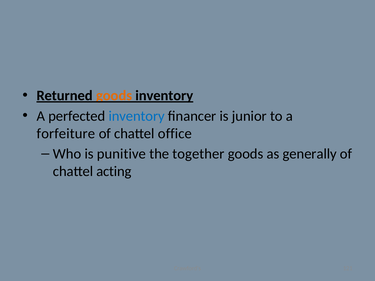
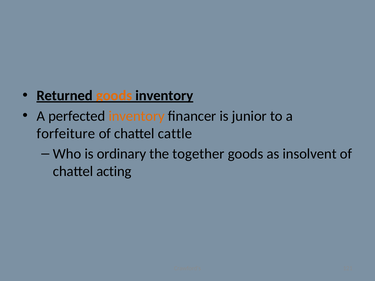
inventory colour: blue -> orange (137, 116)
office: office -> cattle (175, 134)
punitive: punitive -> ordinary (122, 154)
generally: generally -> insolvent (310, 154)
